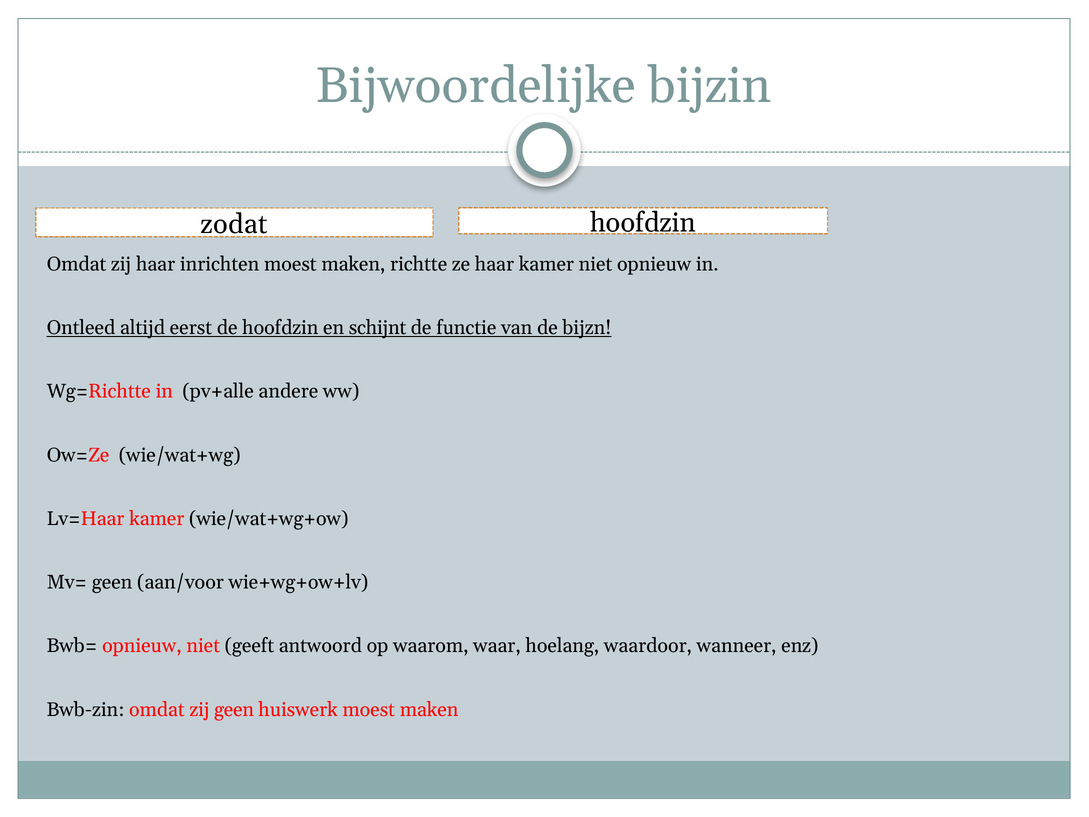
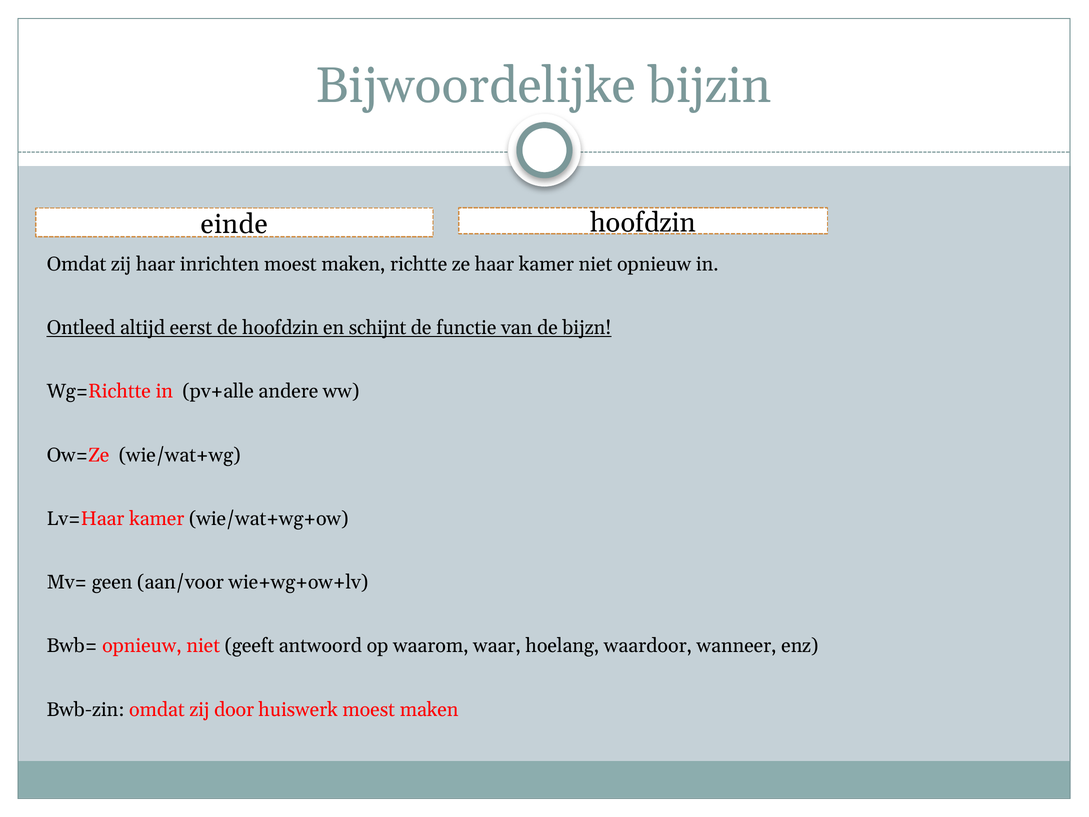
zodat: zodat -> einde (234, 224)
zij geen: geen -> door (234, 709)
